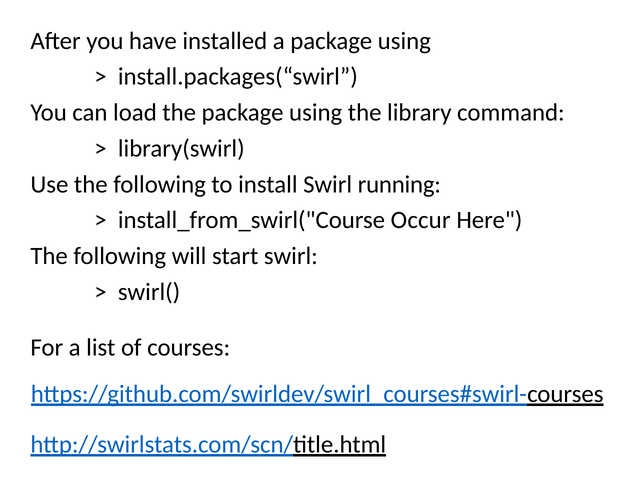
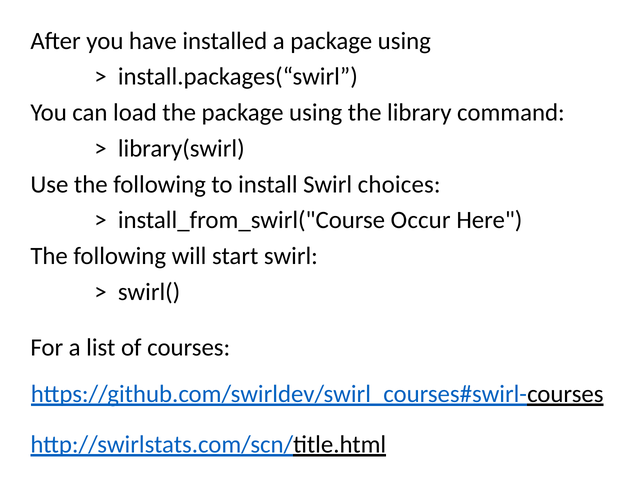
running: running -> choices (399, 184)
